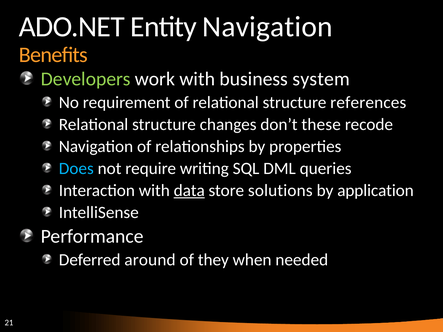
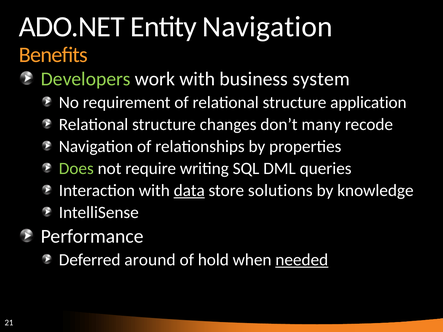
references: references -> application (368, 102)
these: these -> many (321, 124)
Does colour: light blue -> light green (76, 169)
application: application -> knowledge (375, 191)
they: they -> hold (213, 260)
needed underline: none -> present (302, 260)
